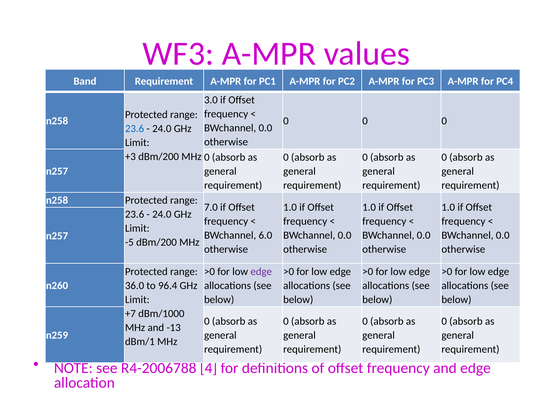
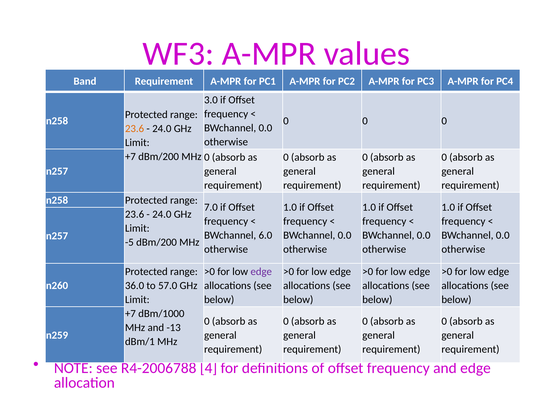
23.6 colour: blue -> orange (135, 129)
+3: +3 -> +7 (130, 157)
96.4: 96.4 -> 57.0 (168, 285)
